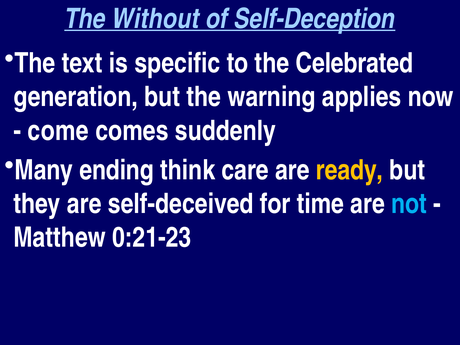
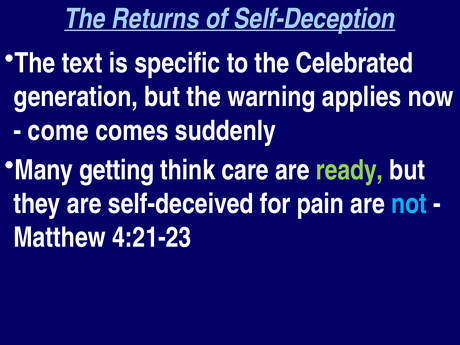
Without: Without -> Returns (156, 19)
ending: ending -> getting (117, 170)
ready colour: yellow -> light green (350, 170)
time: time -> pain (320, 204)
0:21-23: 0:21-23 -> 4:21-23 (152, 238)
